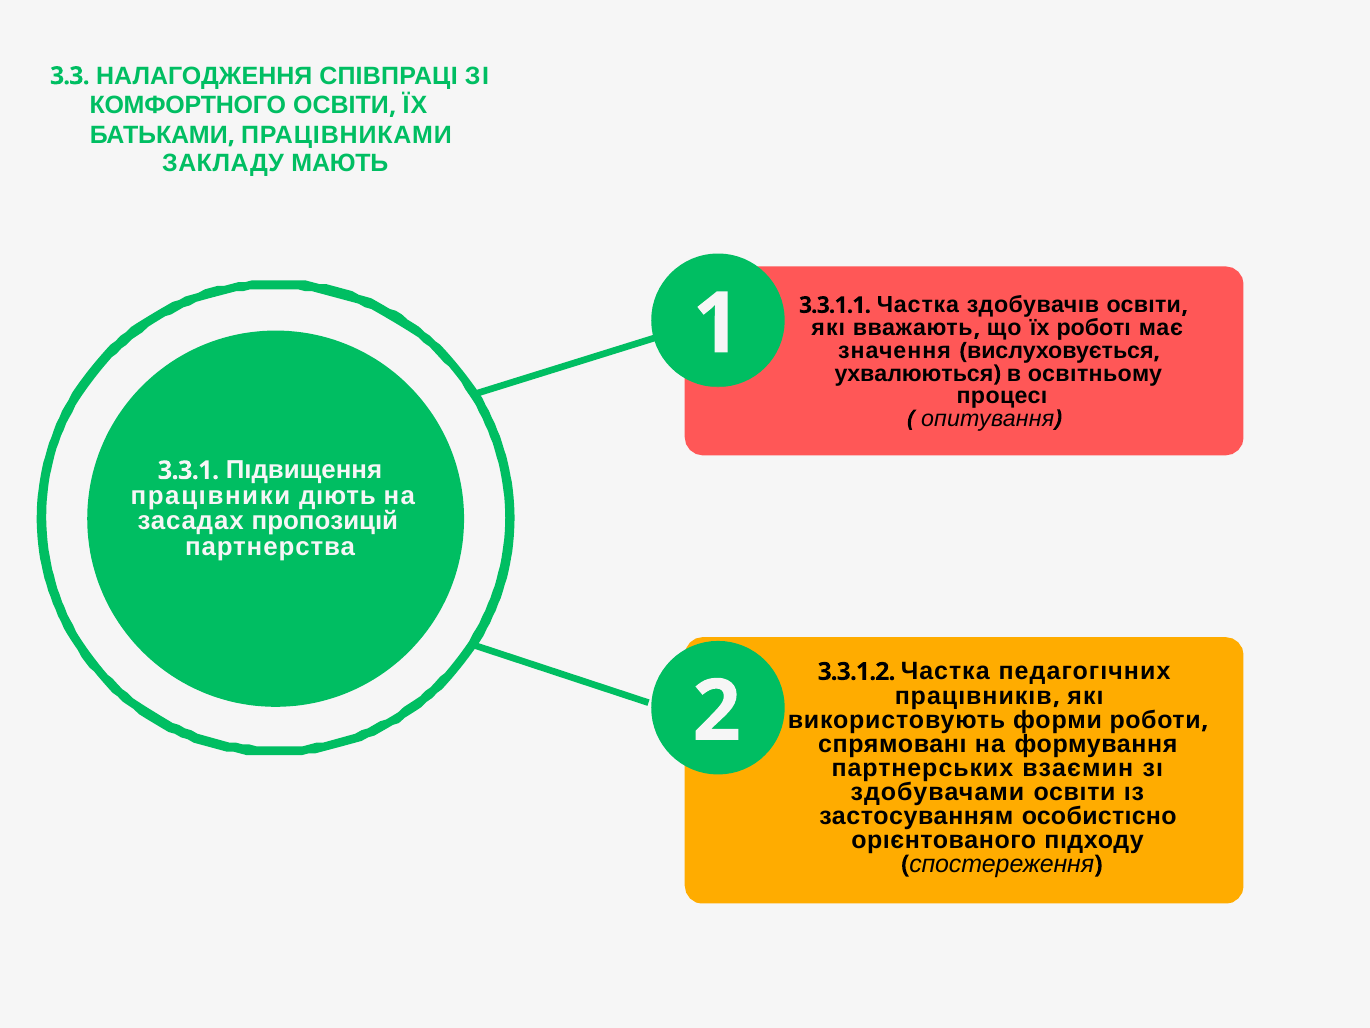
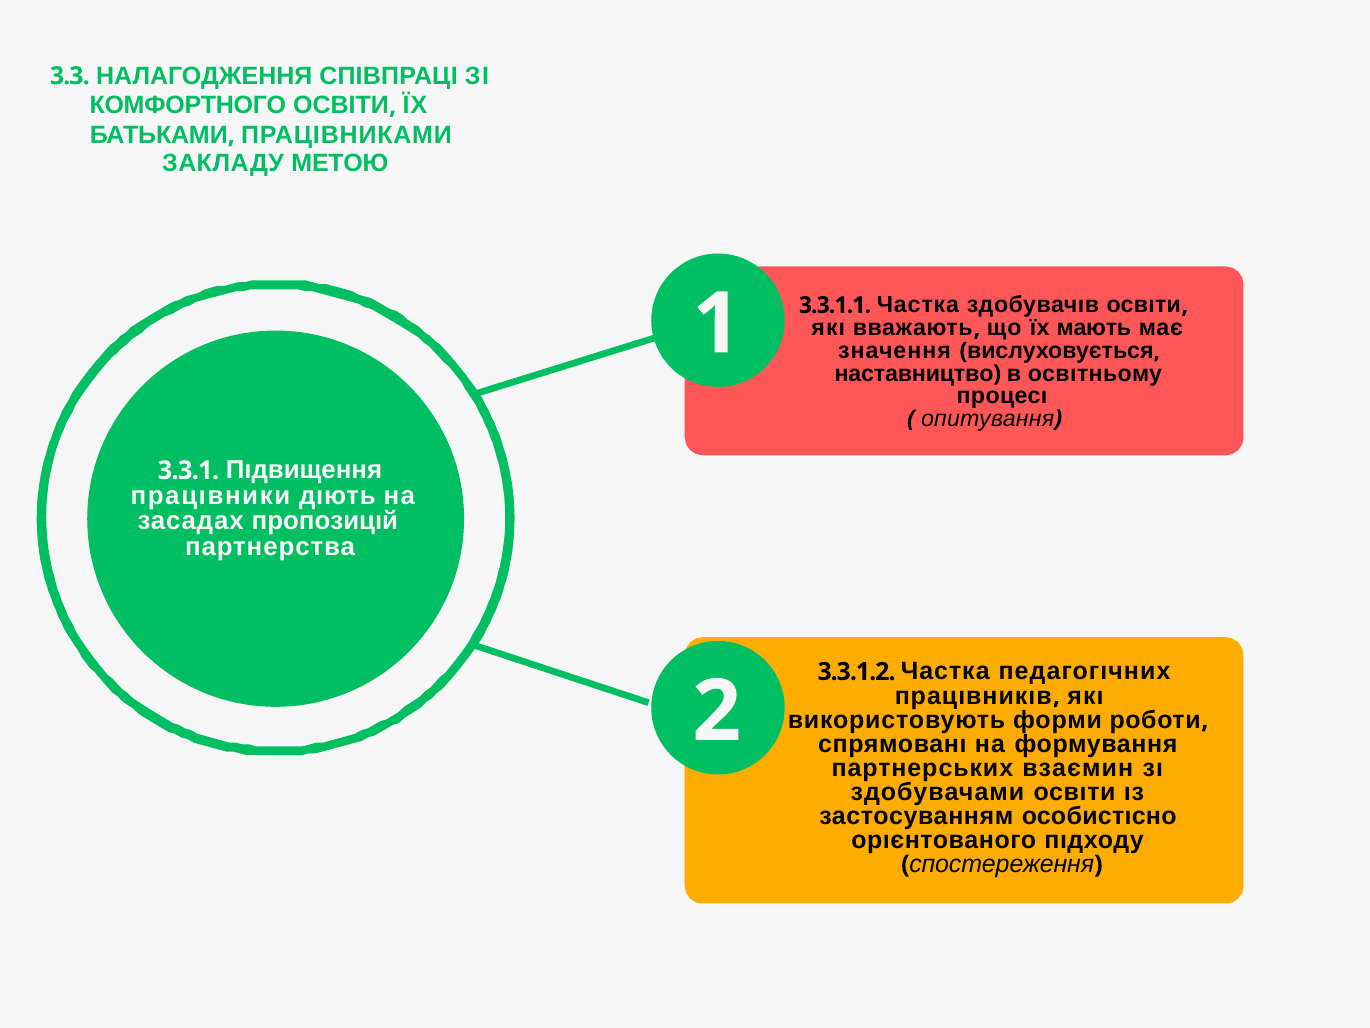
МАЮТЬ: МАЮТЬ -> МЕТОЮ (340, 163)
роботı: роботı -> мають (1094, 328)
ухвалюються: ухвалюються -> наставництво (914, 373)
